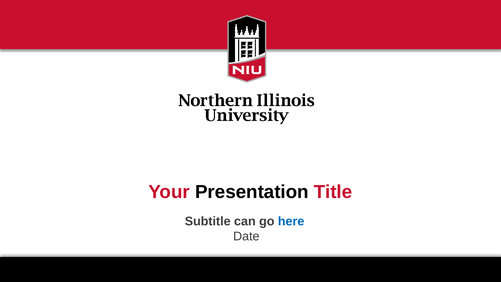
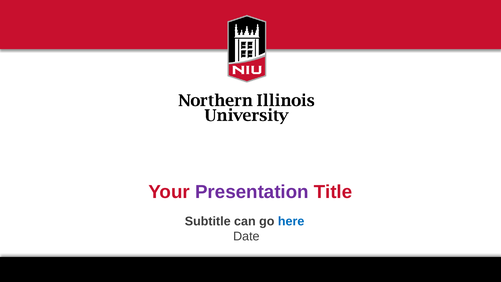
Presentation colour: black -> purple (252, 192)
